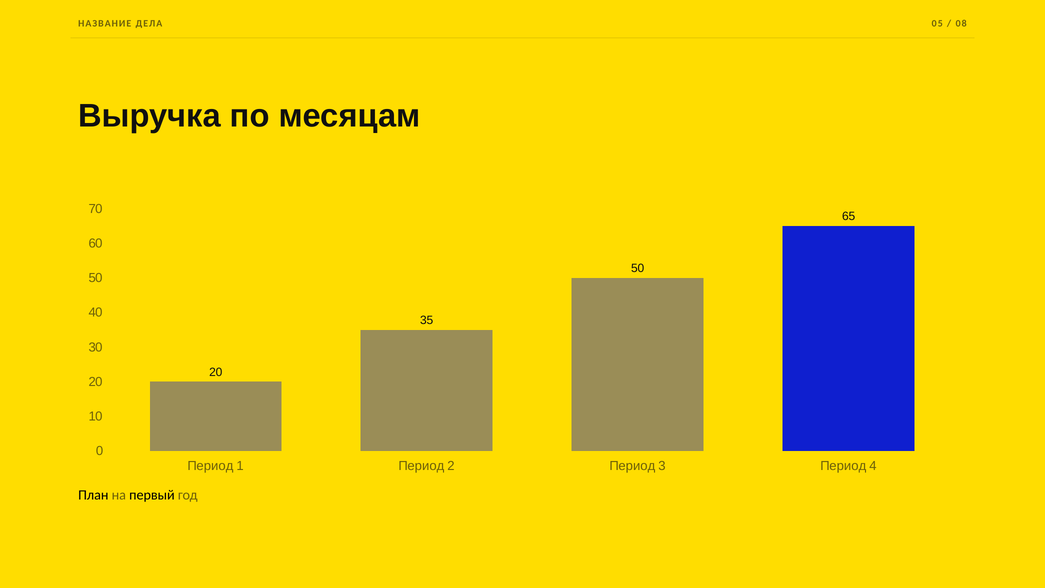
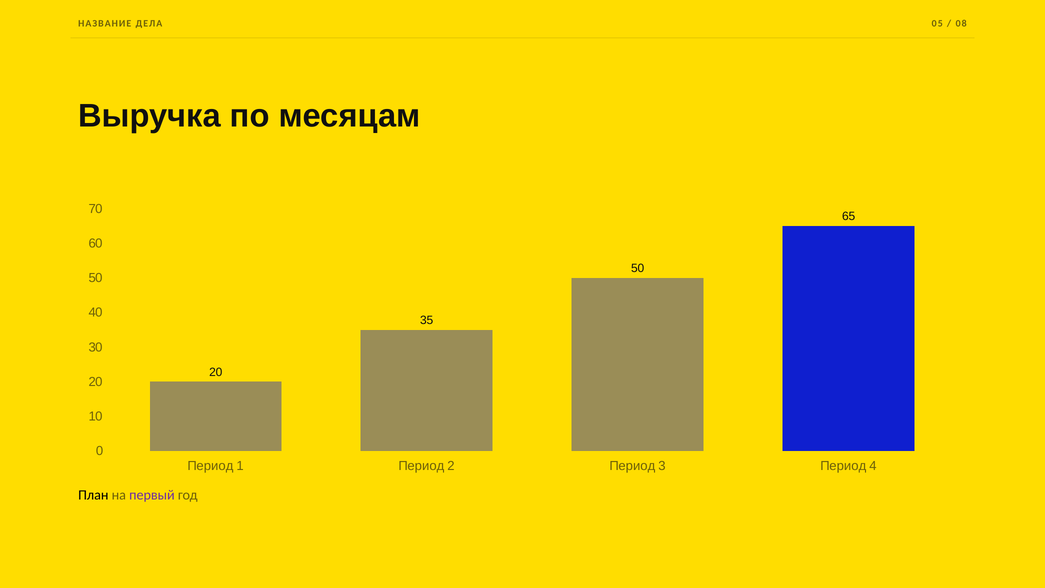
первый colour: black -> purple (152, 495)
